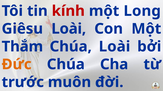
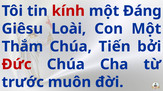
Long: Long -> Đáng (142, 11)
Chúa Loài: Loài -> Tiến (115, 47)
Đức colour: orange -> red (17, 65)
